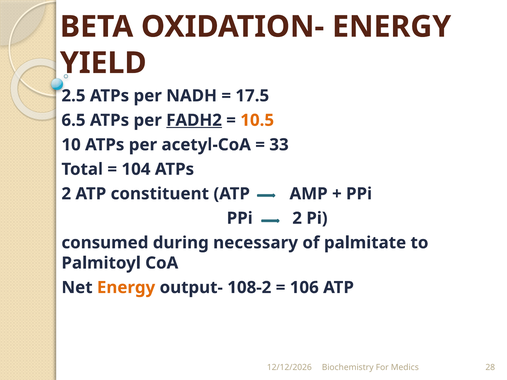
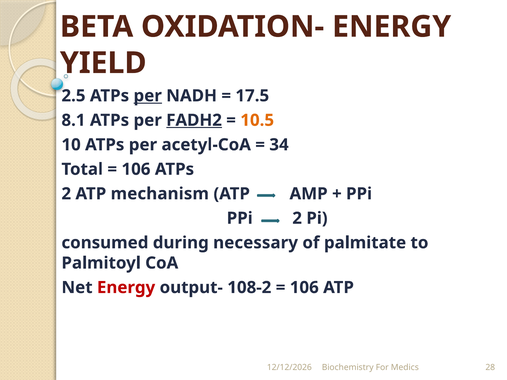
per underline: none -> present (148, 96)
6.5: 6.5 -> 8.1 (73, 120)
33: 33 -> 34 (279, 145)
104: 104 -> 106 (136, 169)
constituent: constituent -> mechanism (160, 194)
Energy colour: orange -> red (126, 288)
